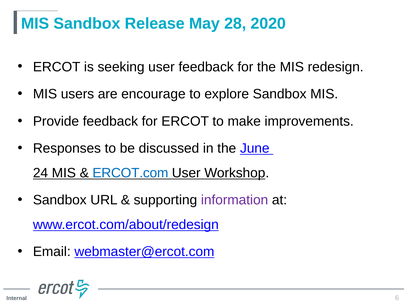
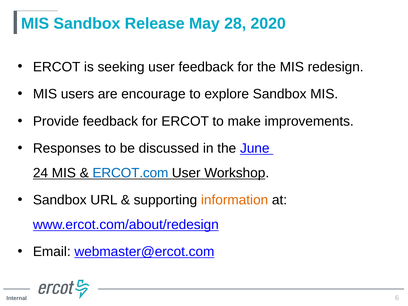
information colour: purple -> orange (235, 200)
